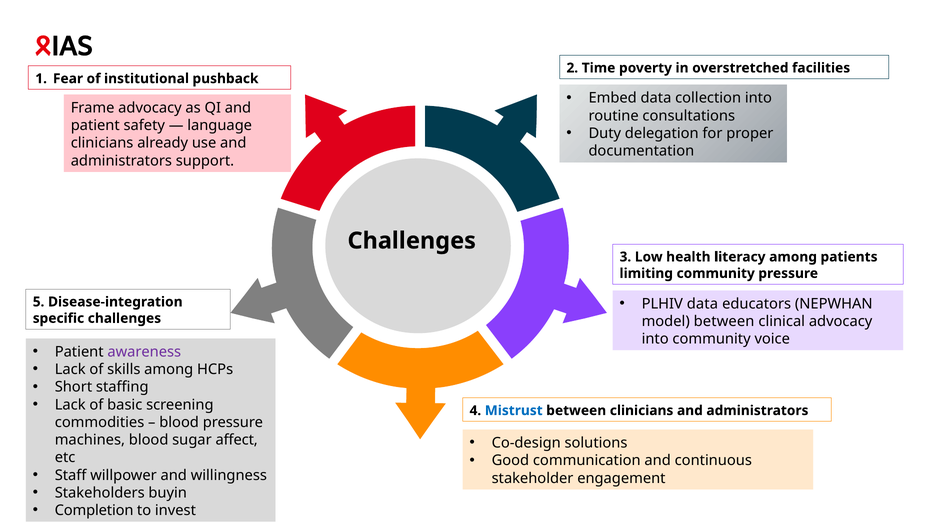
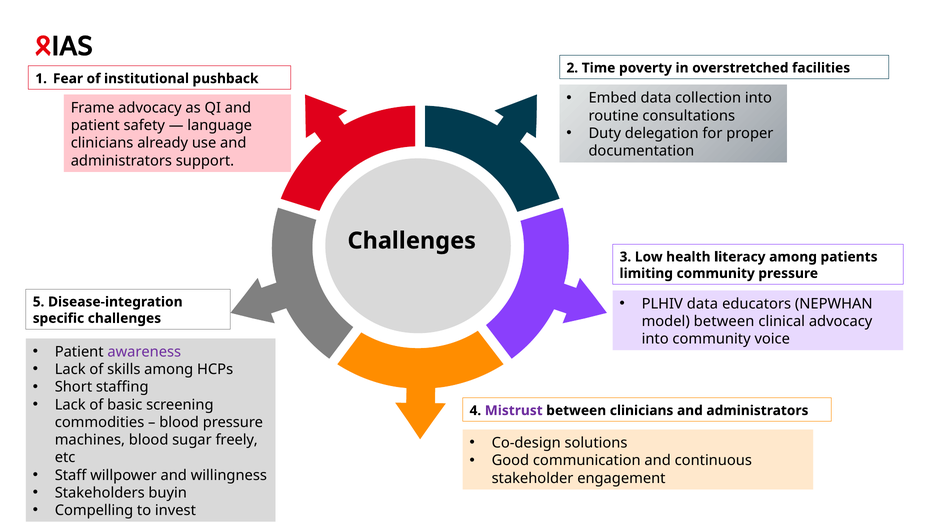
Mistrust colour: blue -> purple (514, 411)
affect: affect -> freely (237, 440)
Completion: Completion -> Compelling (94, 511)
